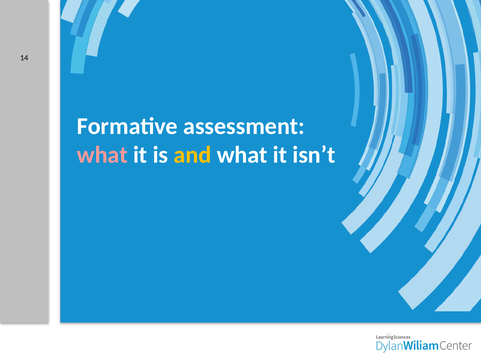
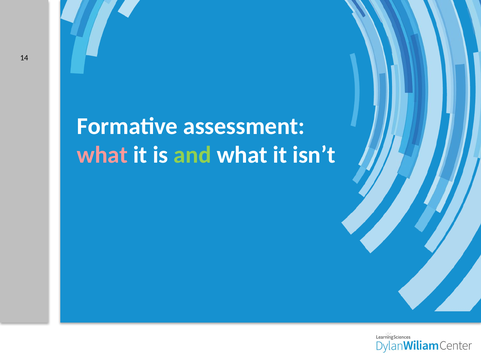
and colour: yellow -> light green (192, 155)
